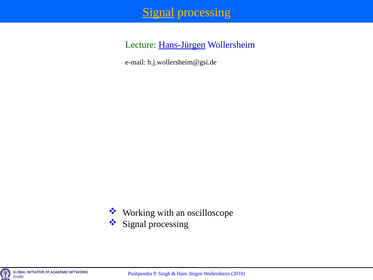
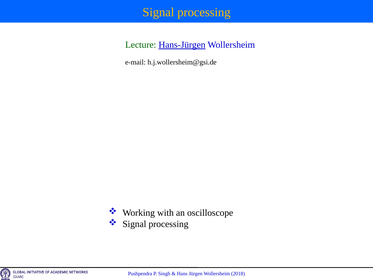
Signal underline: present -> none (158, 12)
